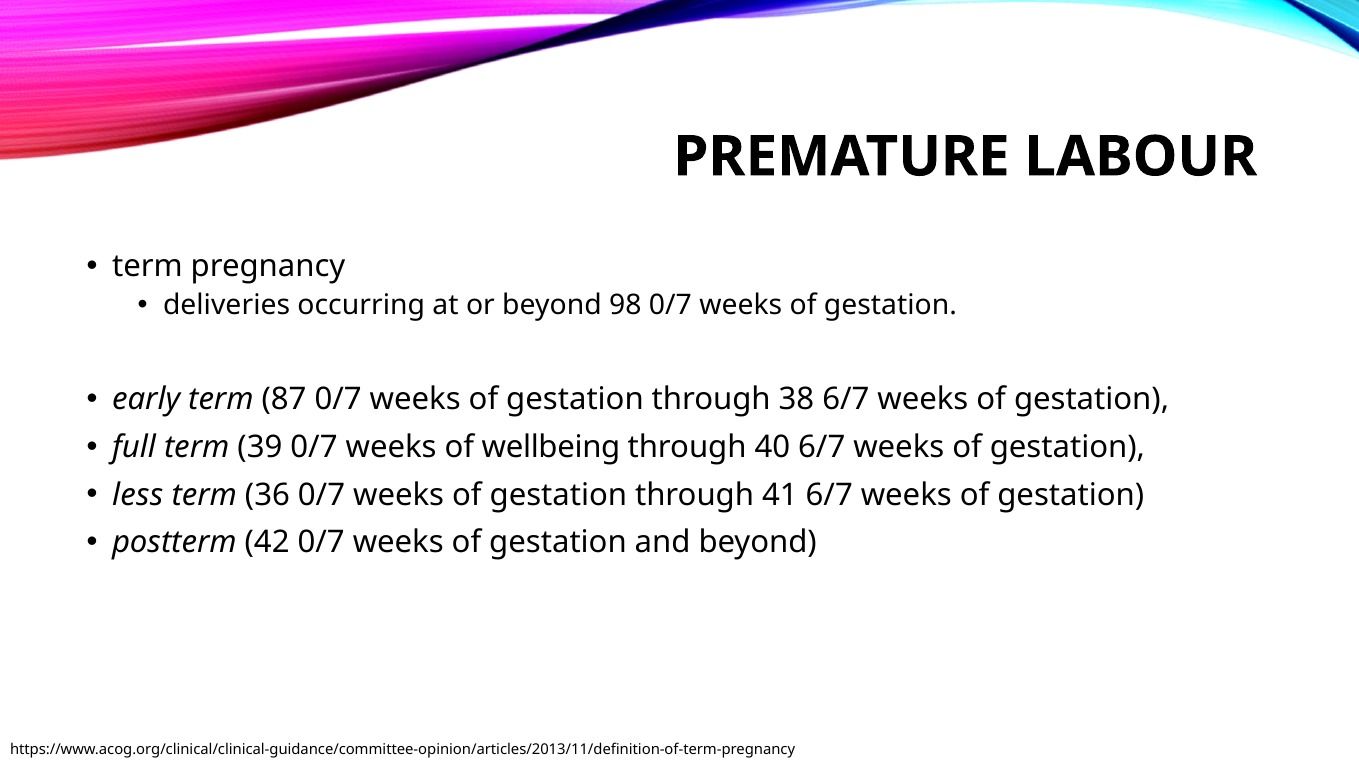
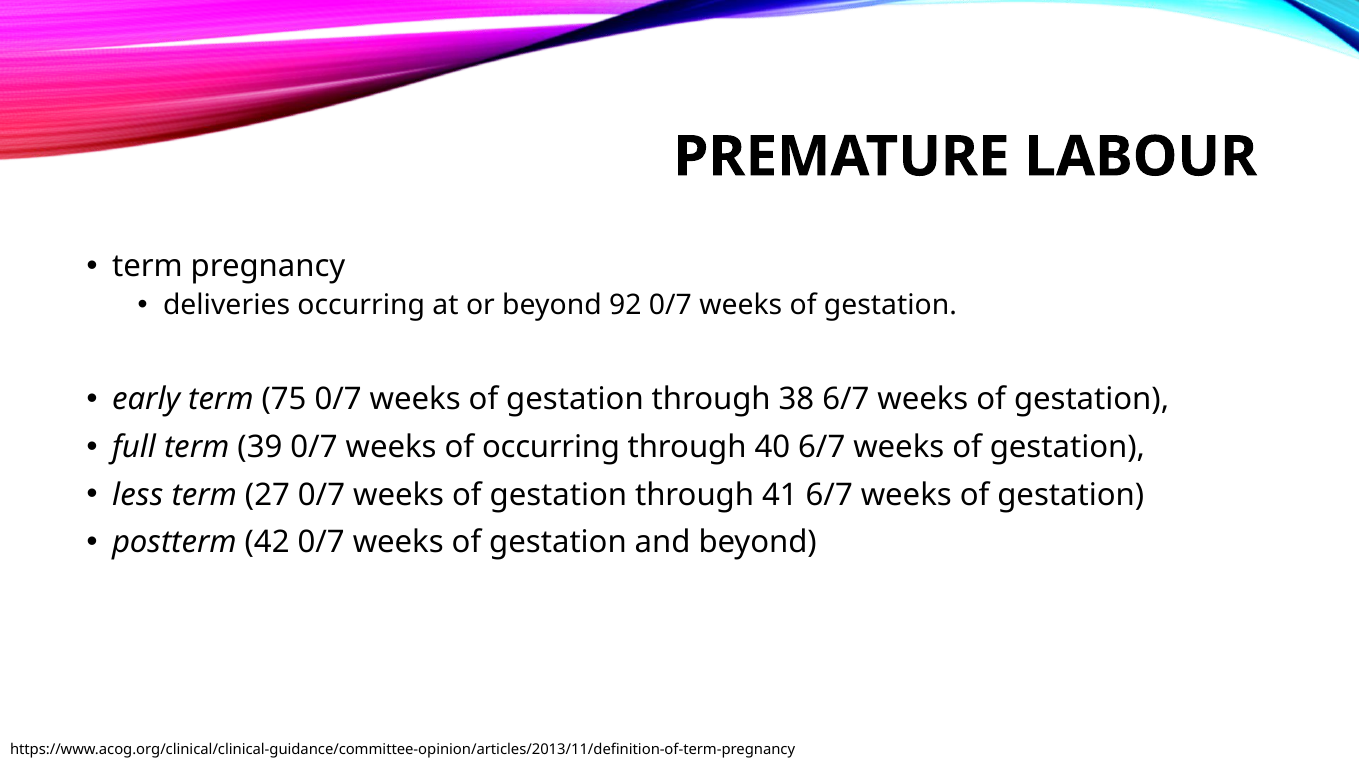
98: 98 -> 92 (625, 306)
87: 87 -> 75 (284, 400)
of wellbeing: wellbeing -> occurring (551, 447)
36: 36 -> 27 (267, 495)
